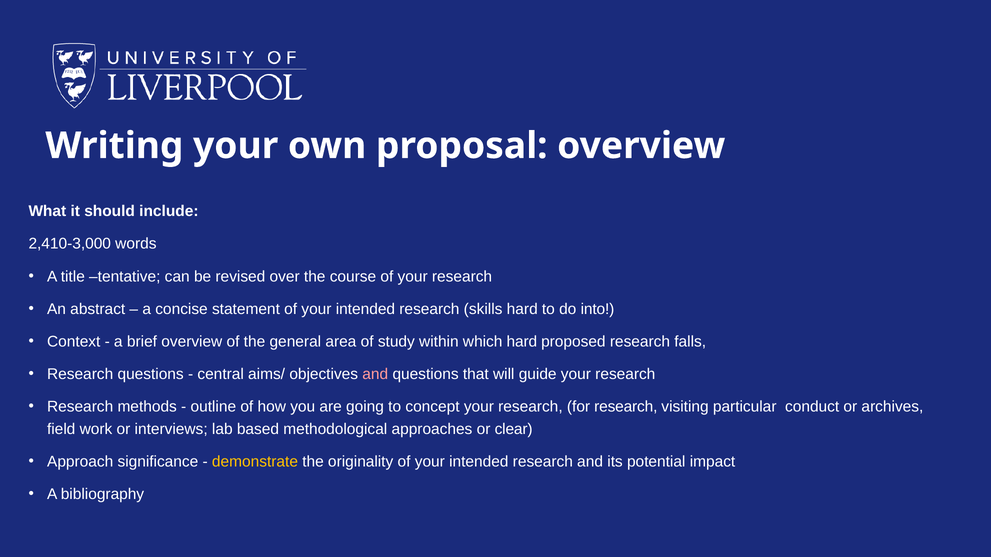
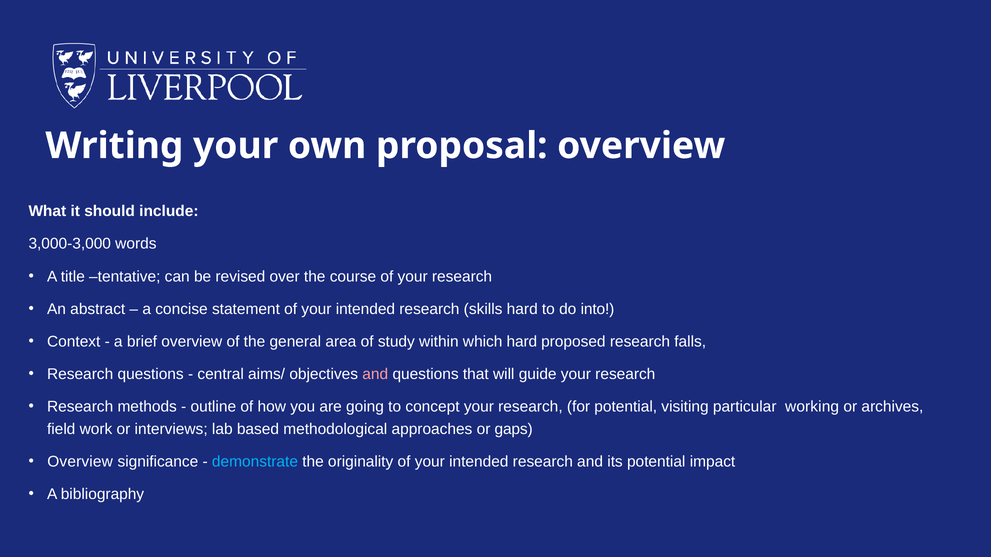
2,410-3,000: 2,410-3,000 -> 3,000-3,000 (70, 244)
for research: research -> potential (626, 407)
conduct: conduct -> working (812, 407)
clear: clear -> gaps (514, 429)
Approach: Approach -> Overview (80, 462)
demonstrate colour: yellow -> light blue (255, 462)
